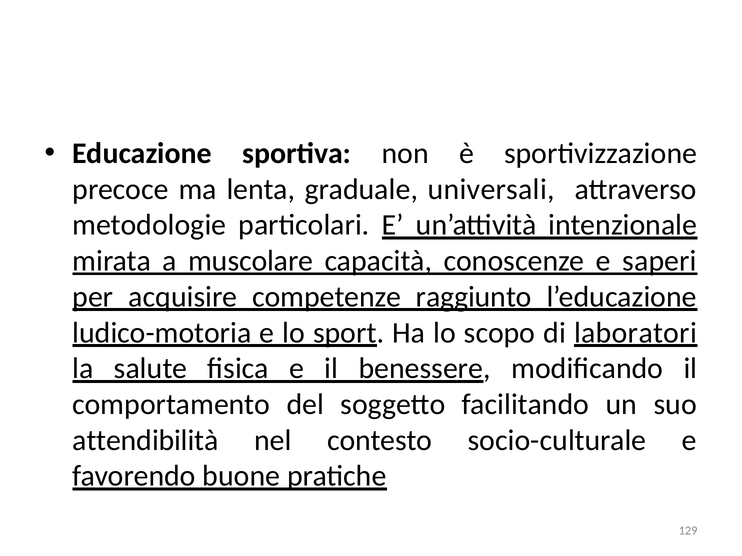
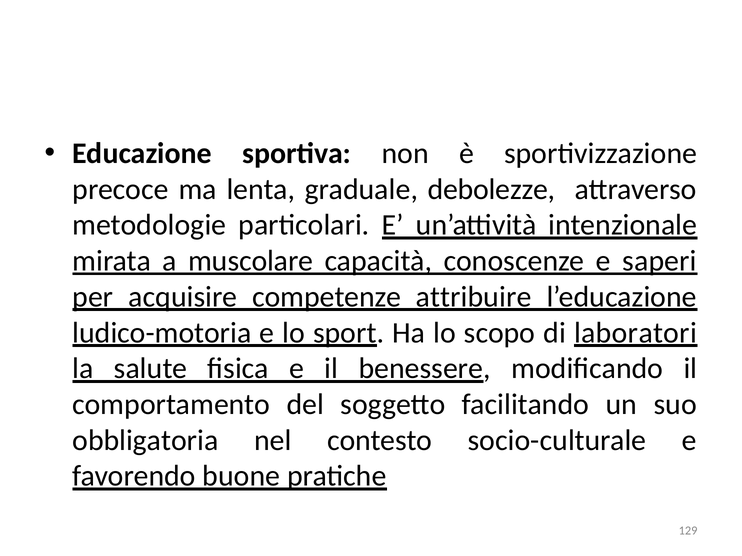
universali: universali -> debolezze (491, 189)
raggiunto: raggiunto -> attribuire (474, 297)
attendibilità: attendibilità -> obbligatoria (145, 441)
